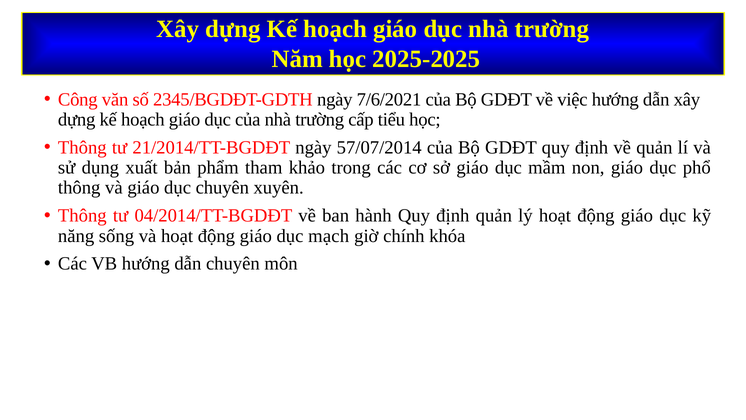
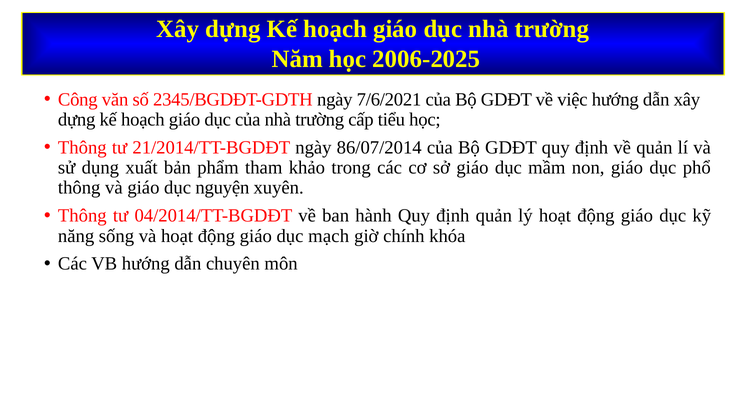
2025-2025: 2025-2025 -> 2006-2025 (426, 59)
57/07/2014: 57/07/2014 -> 86/07/2014 (379, 147)
dục chuyên: chuyên -> nguyện (222, 188)
